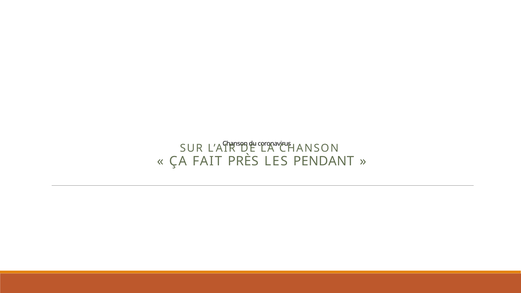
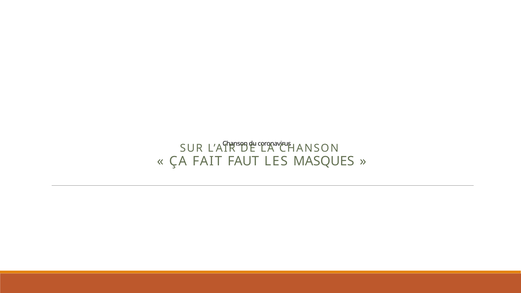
PRÈS: PRÈS -> FAUT (243, 161)
PENDANT: PENDANT -> MASQUES (324, 161)
